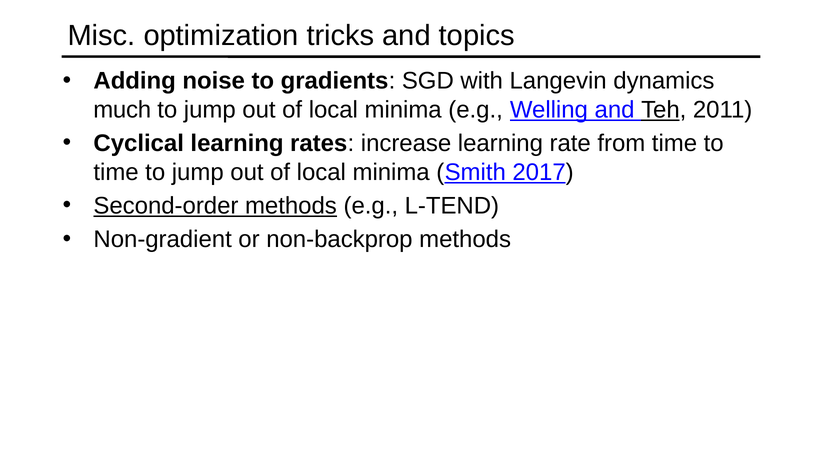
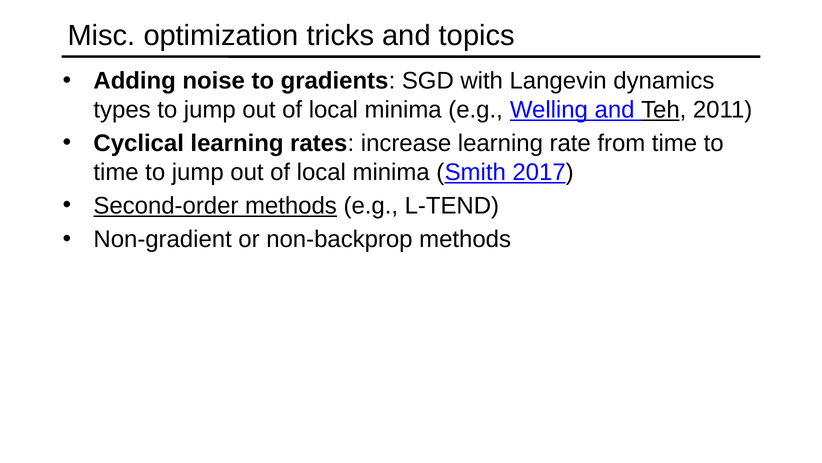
much: much -> types (122, 110)
